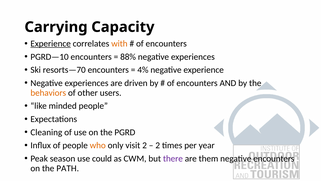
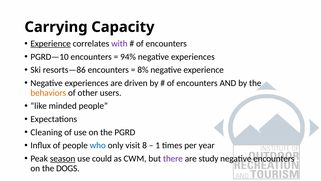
with colour: orange -> purple (119, 44)
88%: 88% -> 94% (128, 57)
resorts—70: resorts—70 -> resorts—86 (64, 70)
4%: 4% -> 8% (143, 70)
who colour: orange -> blue (98, 145)
visit 2: 2 -> 8 (145, 145)
2: 2 -> 1 (158, 145)
season underline: none -> present (63, 158)
them: them -> study (209, 158)
PATH: PATH -> DOGS (68, 168)
